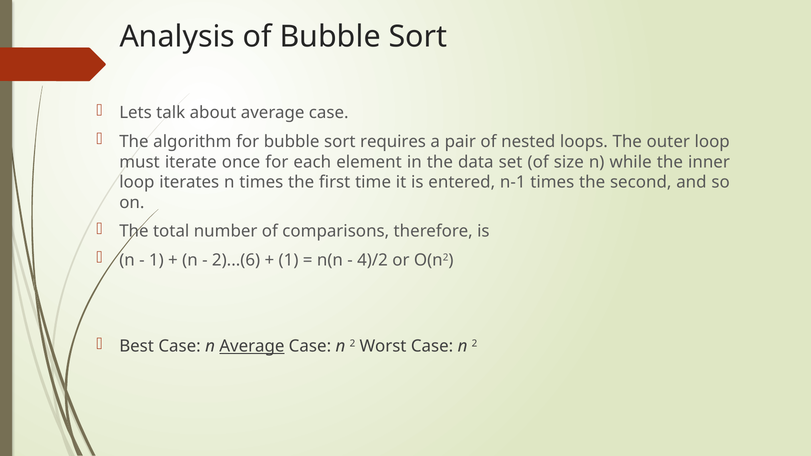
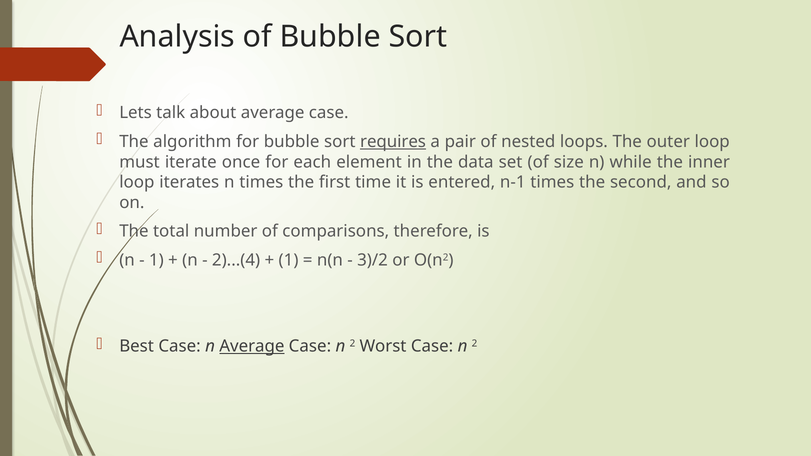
requires underline: none -> present (393, 142)
2)...(6: 2)...(6 -> 2)...(4 (236, 260)
4)/2: 4)/2 -> 3)/2 (373, 260)
